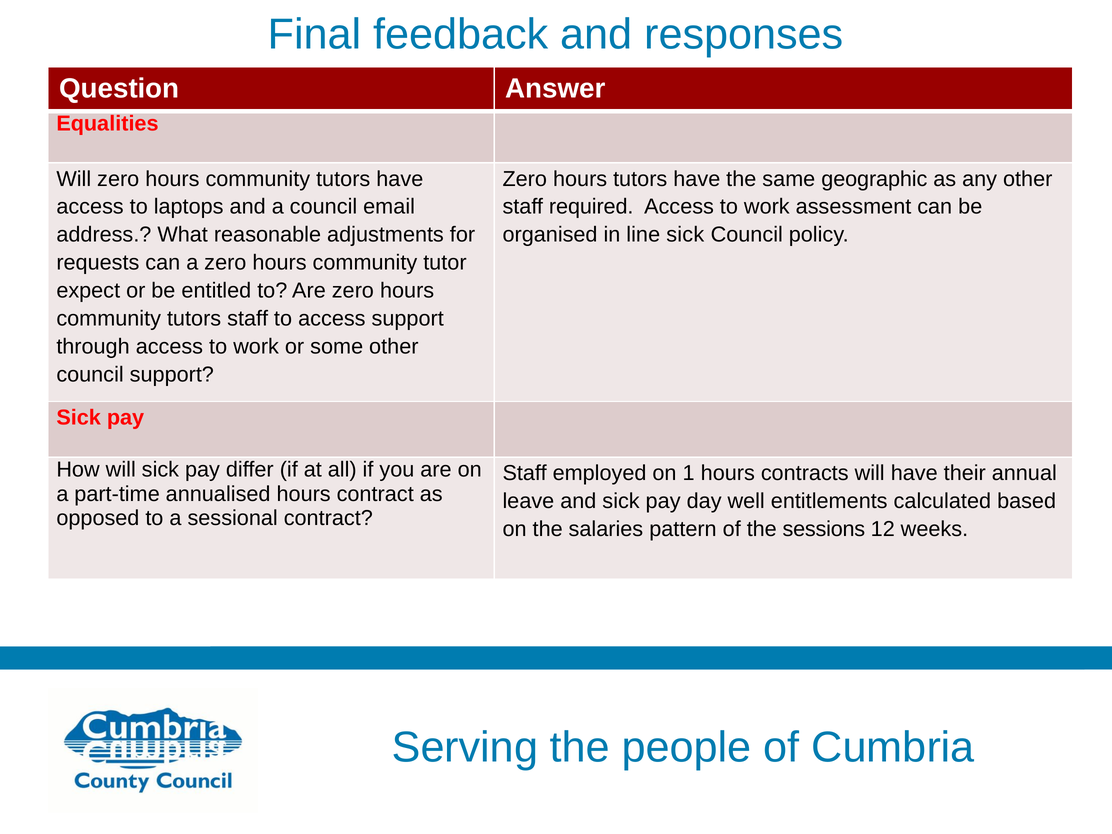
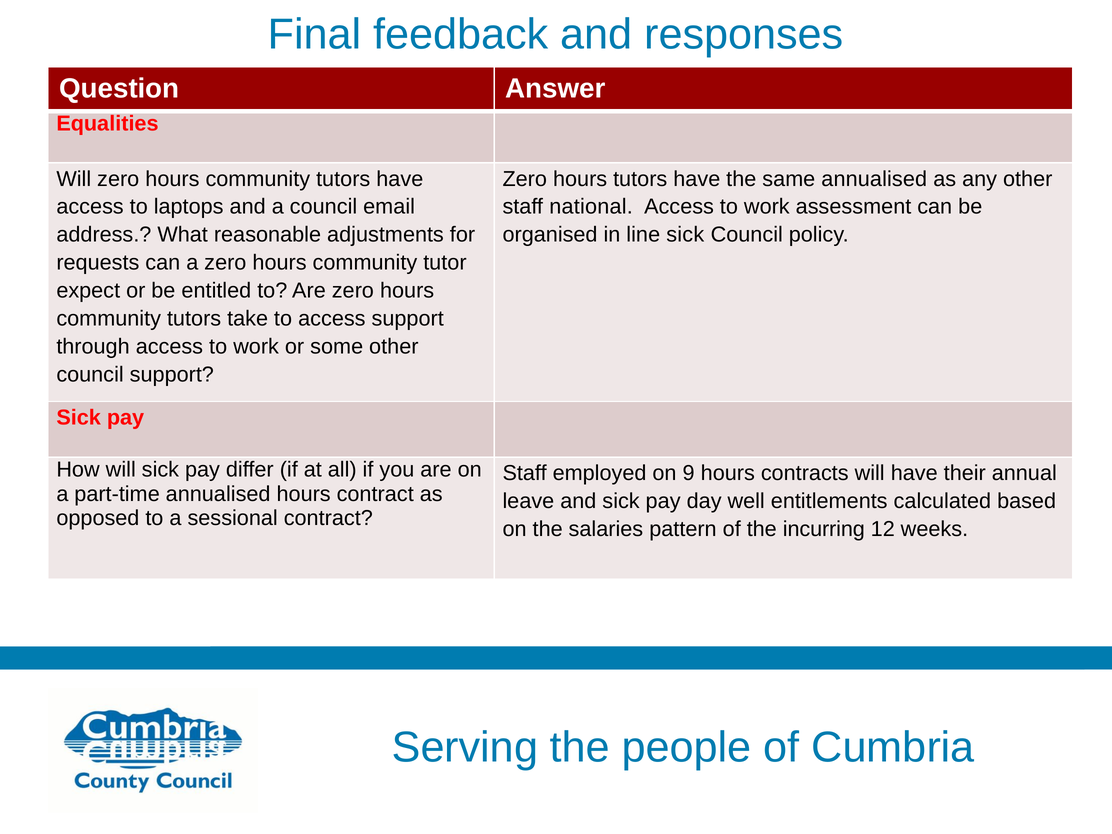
same geographic: geographic -> annualised (874, 179)
required: required -> national (591, 207)
tutors staff: staff -> take (248, 319)
1: 1 -> 9 (689, 473)
sessions: sessions -> incurring (824, 529)
